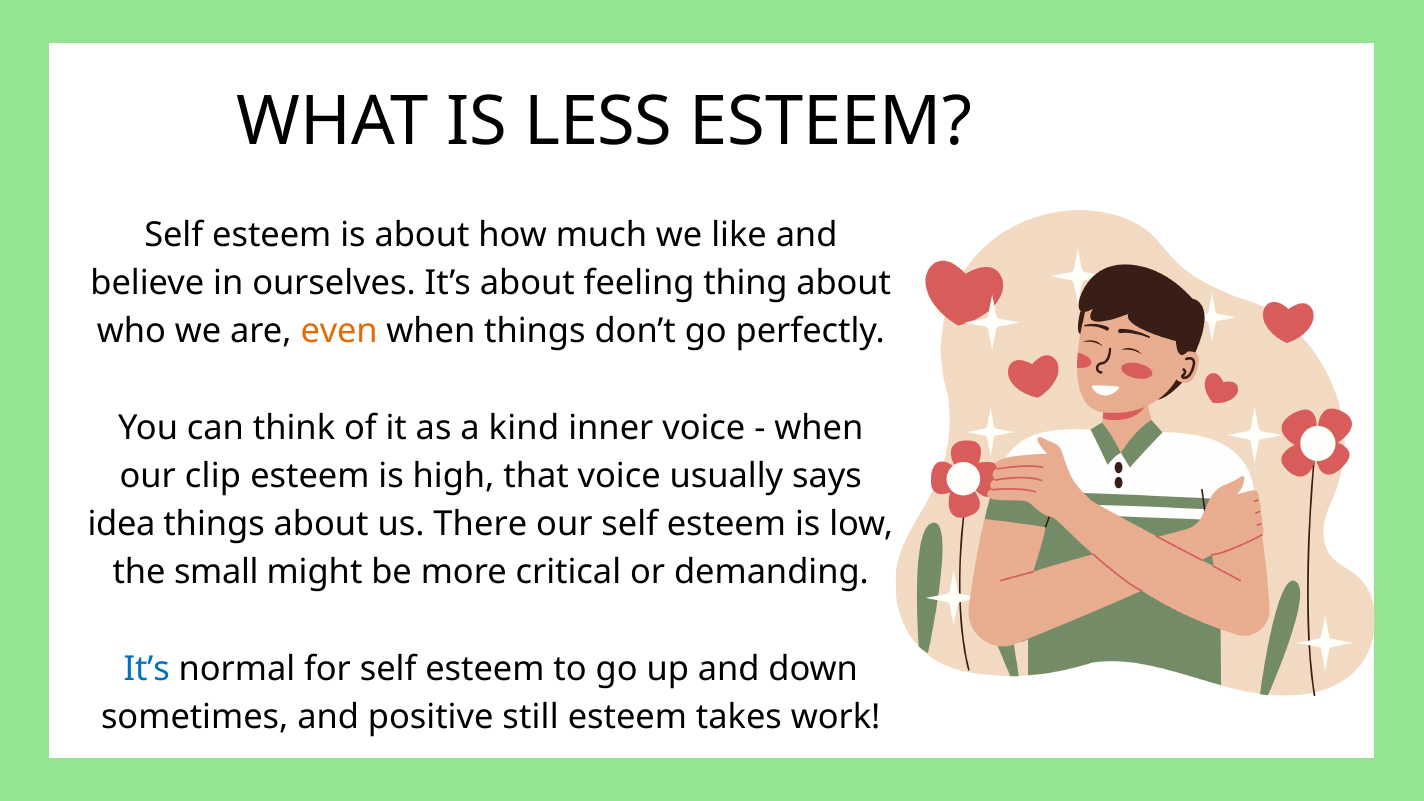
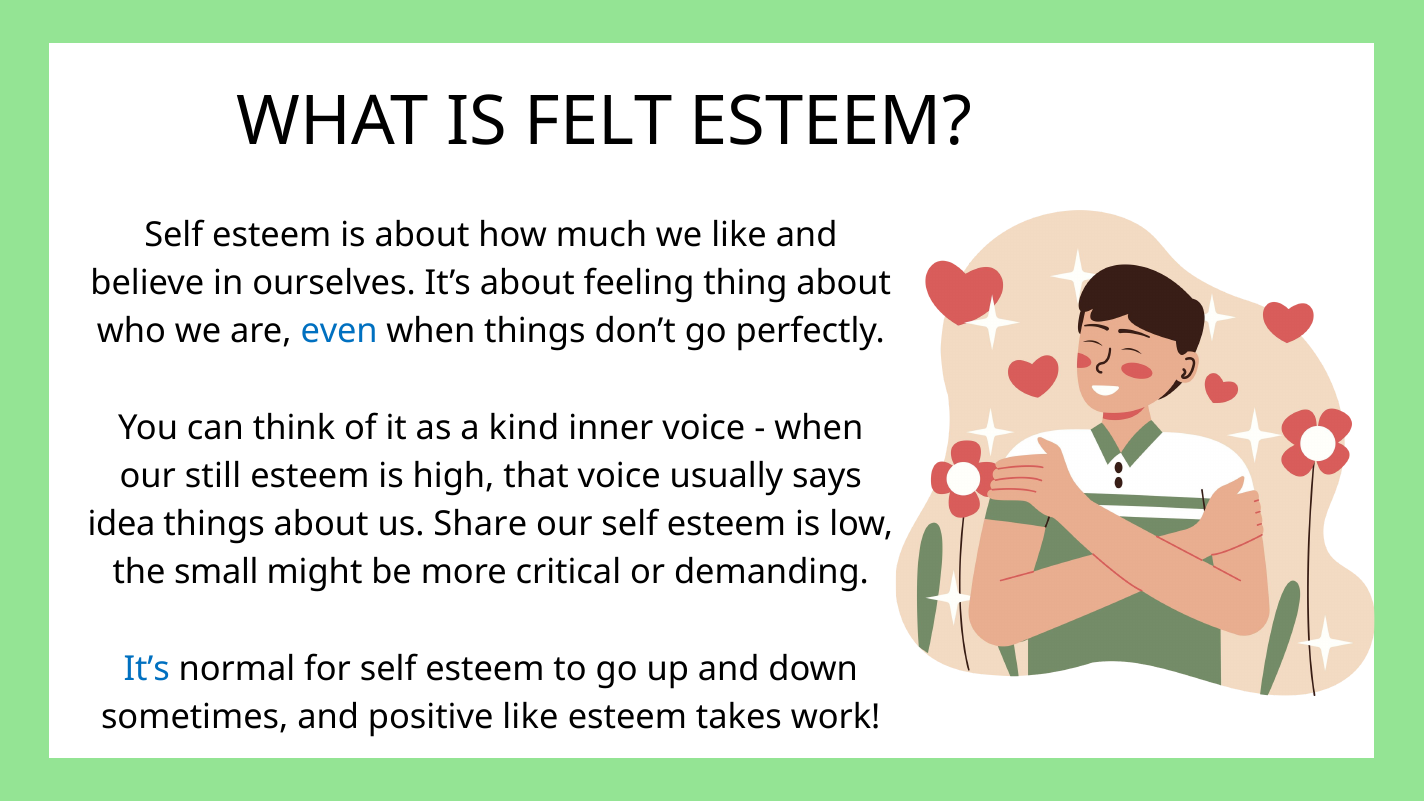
LESS: LESS -> FELT (598, 122)
even colour: orange -> blue (339, 331)
clip: clip -> still (213, 476)
There: There -> Share (480, 524)
positive still: still -> like (530, 717)
